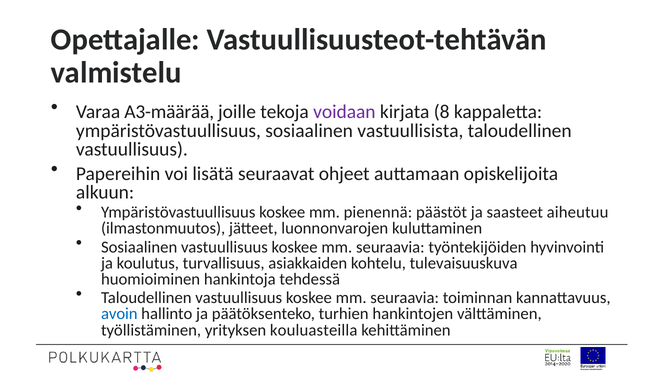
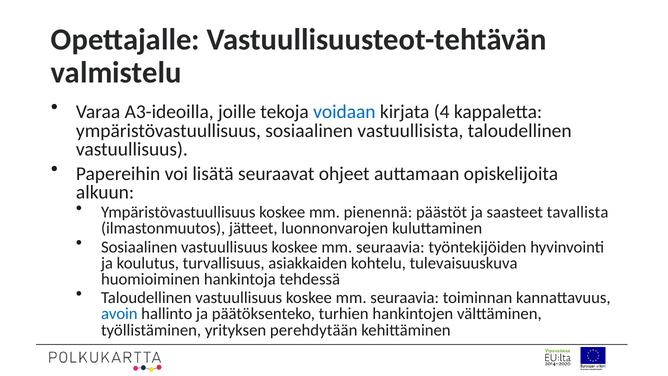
A3-määrää: A3-määrää -> A3-ideoilla (169, 112)
voidaan colour: purple -> blue (344, 112)
8: 8 -> 4 (442, 112)
aiheutuu: aiheutuu -> tavallista (578, 212)
kouluasteilla: kouluasteilla -> perehdytään (314, 330)
